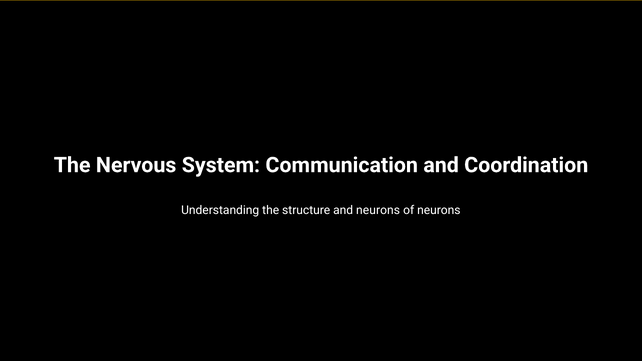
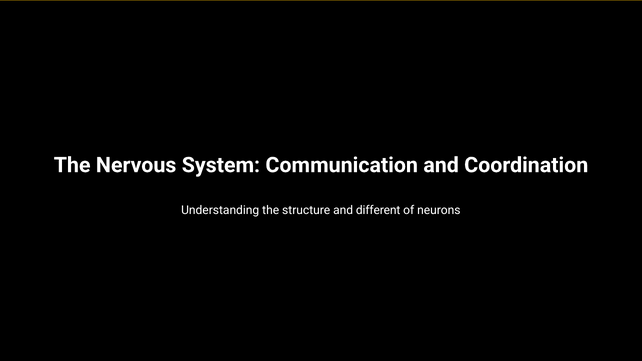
and neurons: neurons -> different (378, 210)
